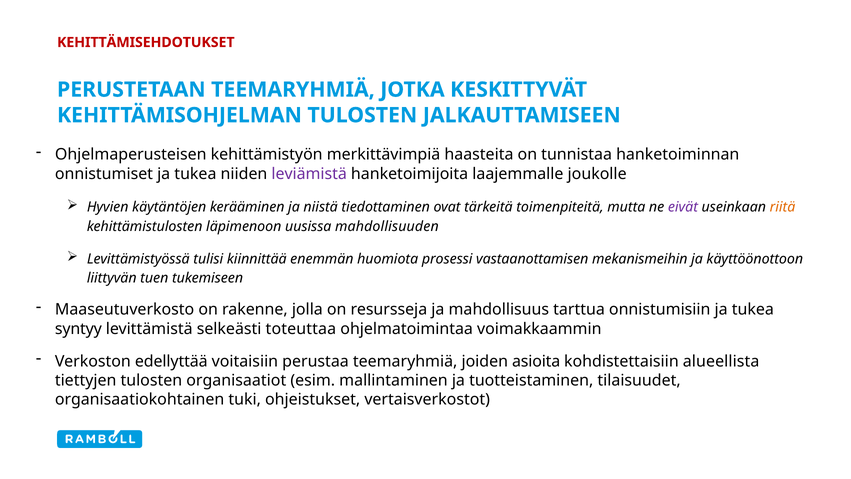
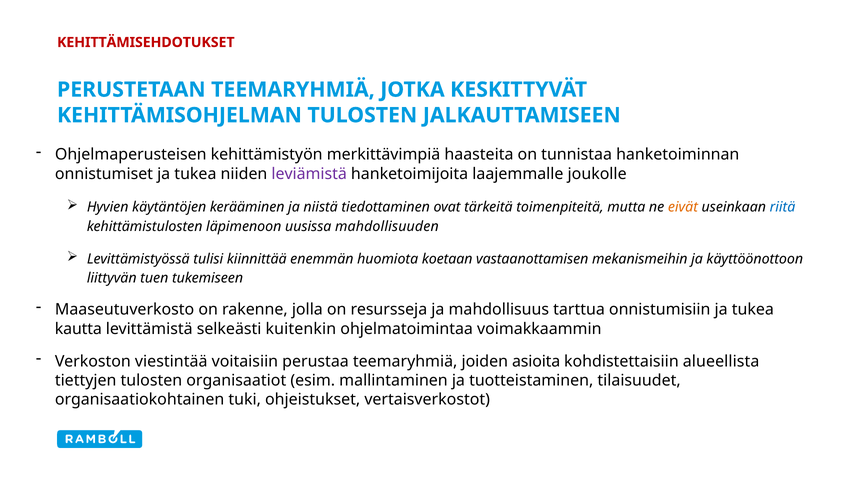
eivät colour: purple -> orange (683, 207)
riitä colour: orange -> blue (782, 207)
prosessi: prosessi -> koetaan (447, 259)
syntyy: syntyy -> kautta (78, 329)
toteuttaa: toteuttaa -> kuitenkin (301, 329)
edellyttää: edellyttää -> viestintää (171, 361)
